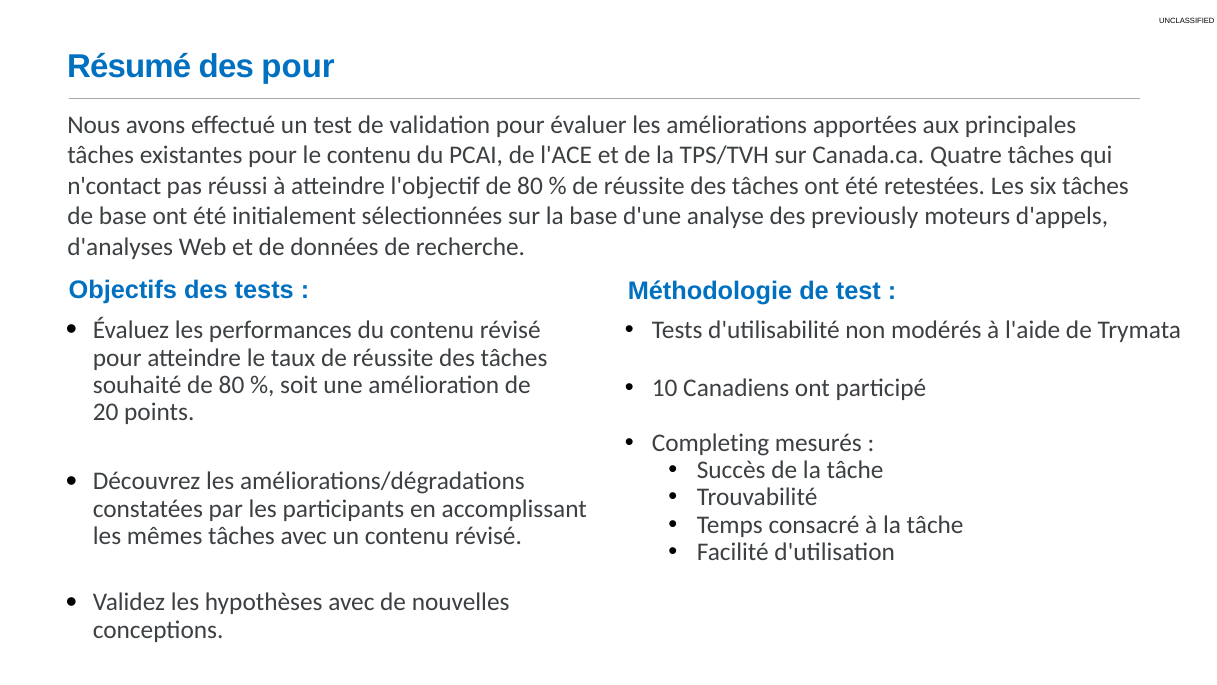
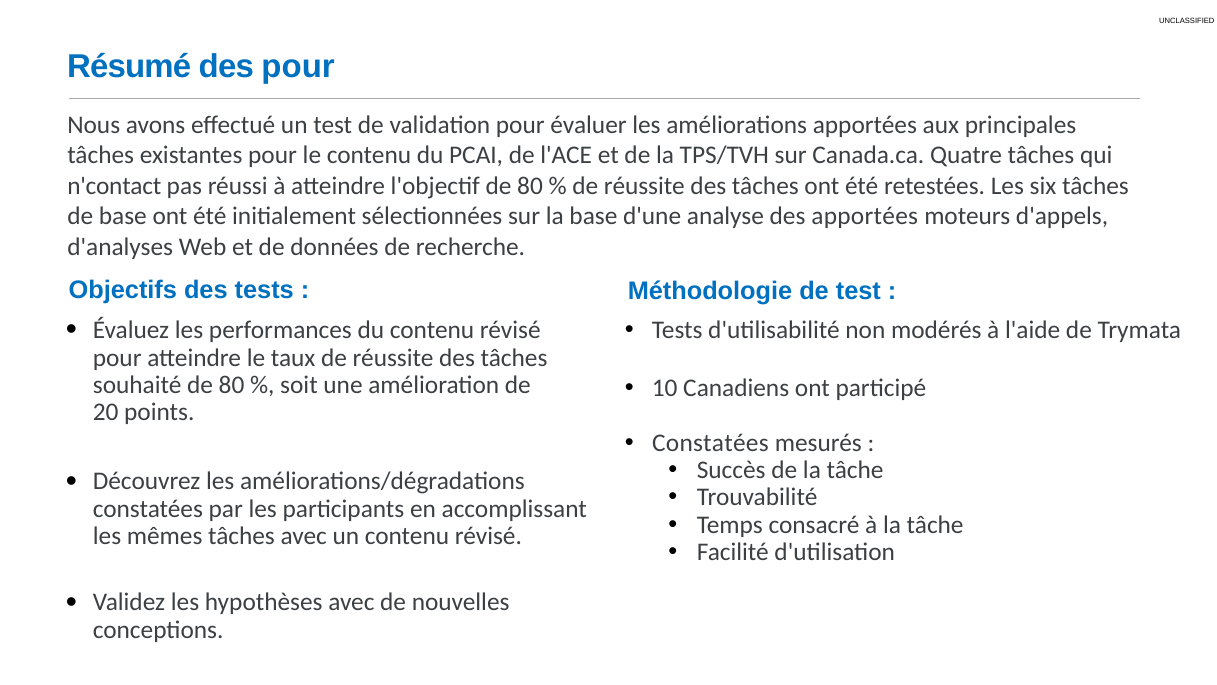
des previously: previously -> apportées (865, 216)
Completing: Completing -> Constatées (710, 443)
